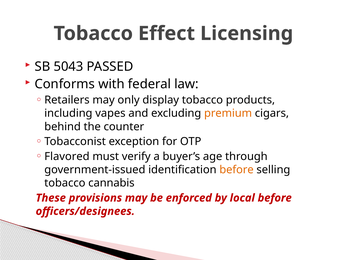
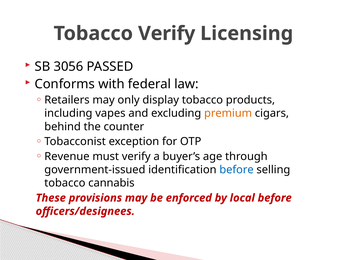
Tobacco Effect: Effect -> Verify (167, 33)
5043: 5043 -> 3056 (68, 67)
Flavored: Flavored -> Revenue (67, 157)
before colour: orange -> blue (237, 170)
